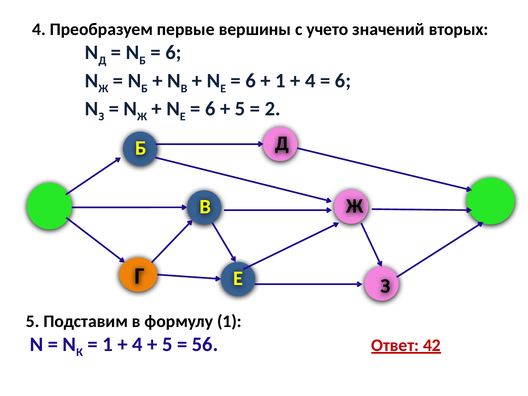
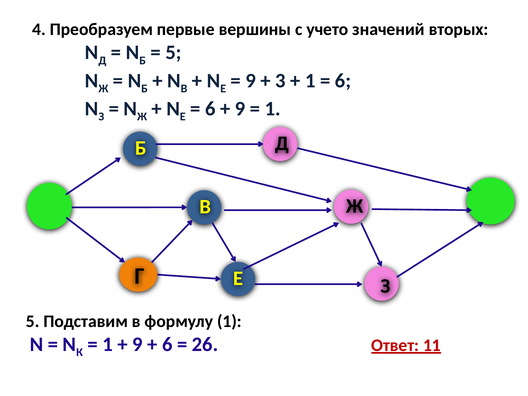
6: 6 -> 5 (173, 53)
6: 6 -> 9 (251, 81)
1: 1 -> 3 (280, 81)
4: 4 -> 1 (310, 81)
5: 5 -> 9 (240, 109)
2: 2 -> 1 (273, 109)
4: 4 -> 9 (137, 344)
5: 5 -> 6 (167, 344)
56: 56 -> 26 (205, 344)
42: 42 -> 11 (432, 345)
